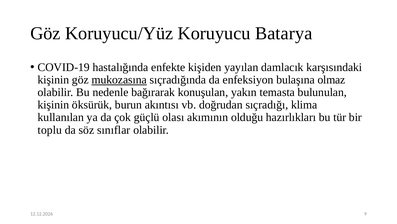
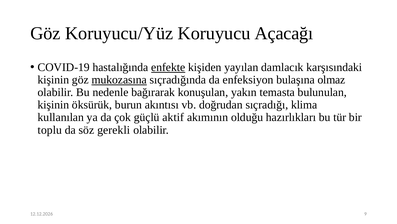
Batarya: Batarya -> Açacağı (284, 33)
enfekte underline: none -> present (168, 67)
olası: olası -> aktif (173, 117)
sınıflar: sınıflar -> gerekli (114, 130)
